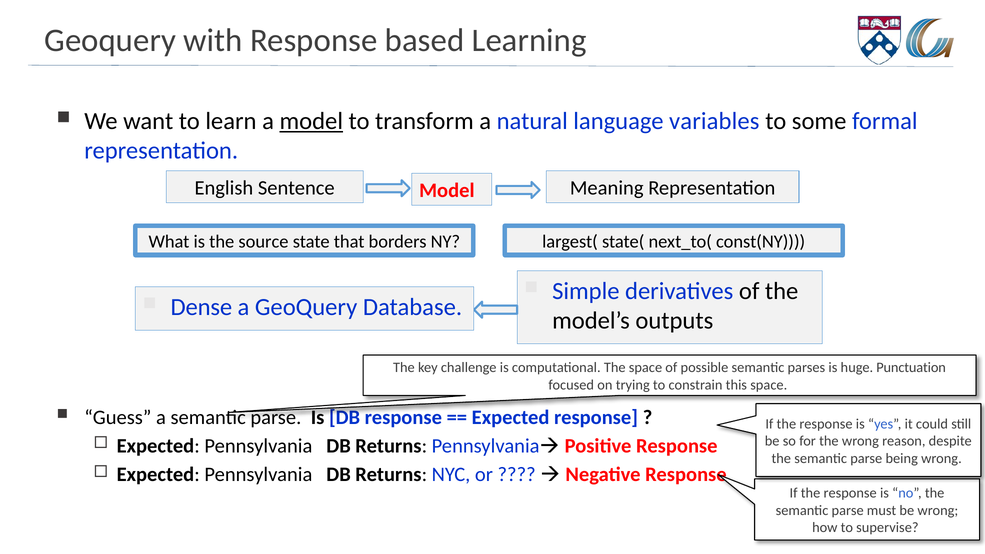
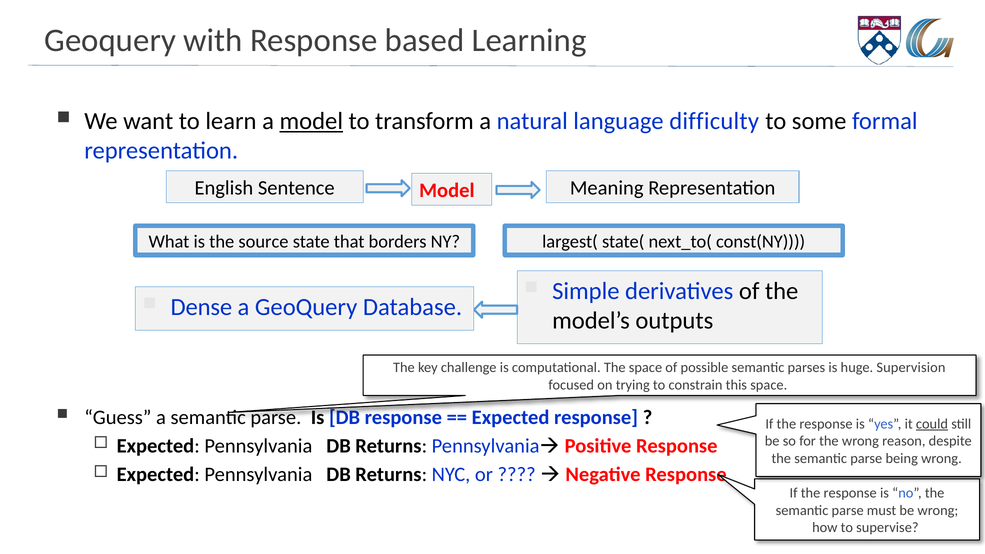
variables: variables -> difficulty (714, 121)
Punctuation: Punctuation -> Supervision (911, 368)
could underline: none -> present (932, 424)
